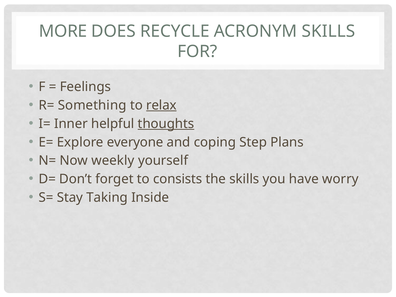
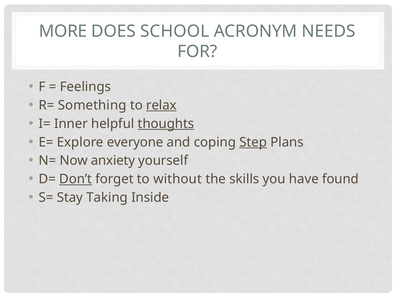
RECYCLE: RECYCLE -> SCHOOL (175, 31)
ACRONYM SKILLS: SKILLS -> NEEDS (329, 31)
Step underline: none -> present (253, 142)
weekly: weekly -> anxiety (113, 161)
Don’t underline: none -> present (76, 179)
consists: consists -> without (178, 179)
worry: worry -> found (340, 179)
